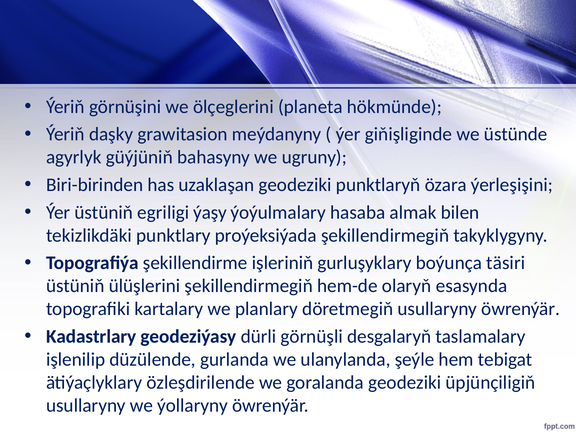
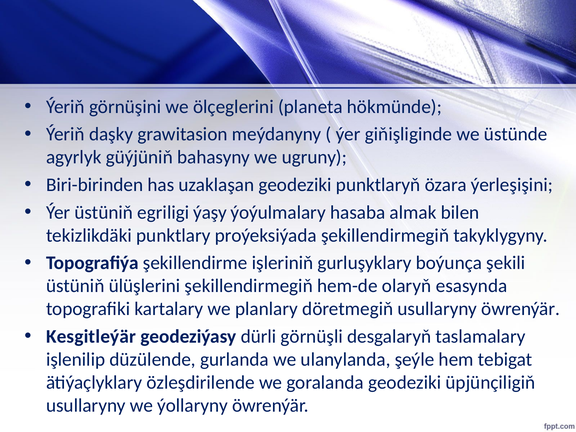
täsiri: täsiri -> şekili (506, 263)
Kadastrlary: Kadastrlary -> Kesgitleýär (91, 337)
